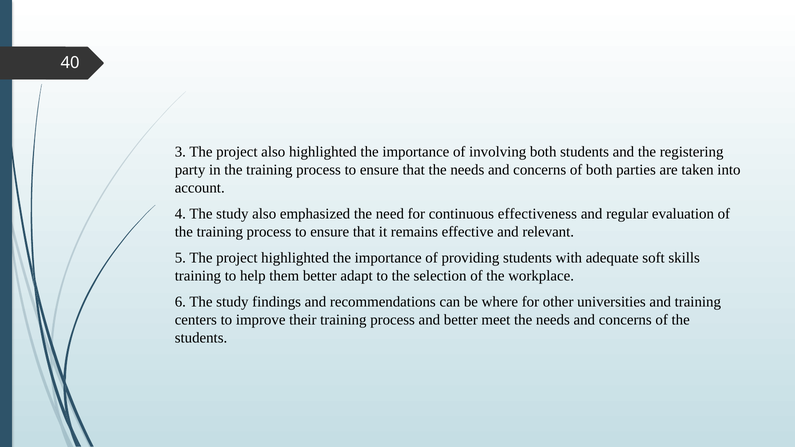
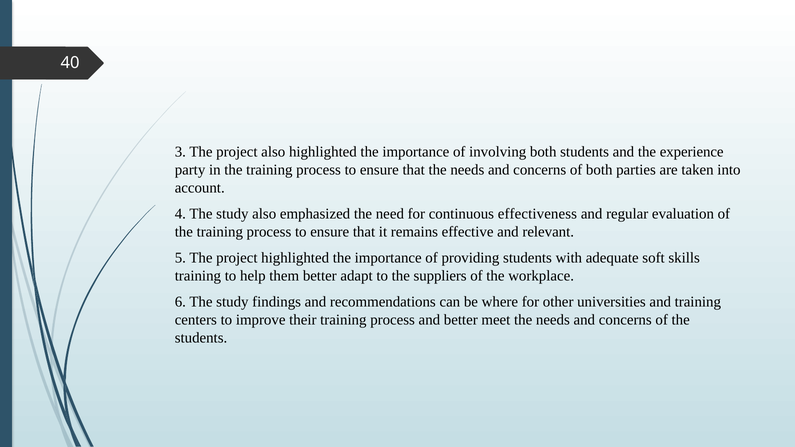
registering: registering -> experience (692, 152)
selection: selection -> suppliers (440, 276)
